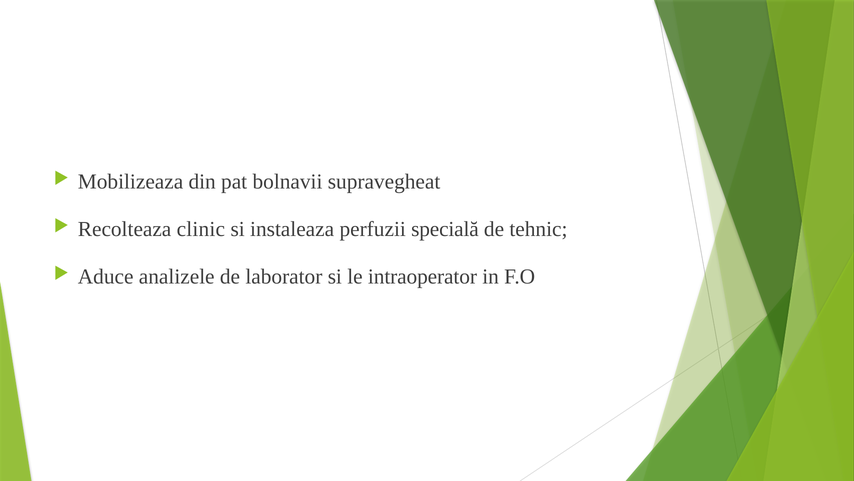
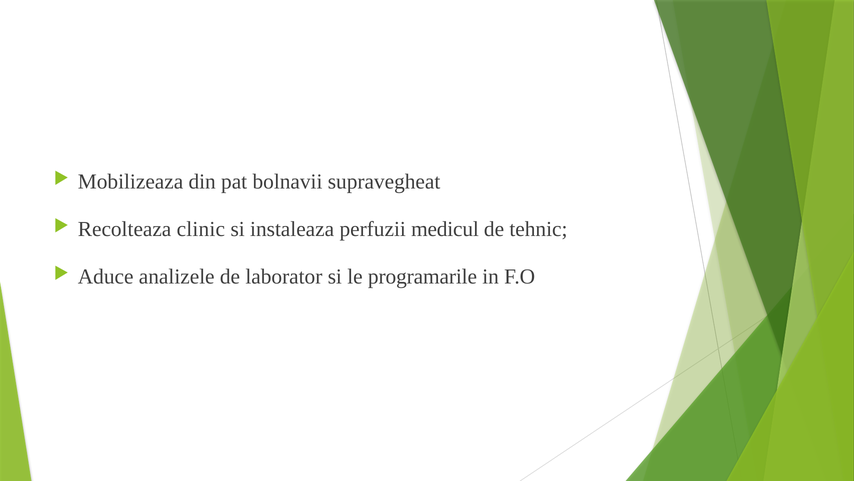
specială: specială -> medicul (445, 229)
intraoperator: intraoperator -> programarile (422, 276)
